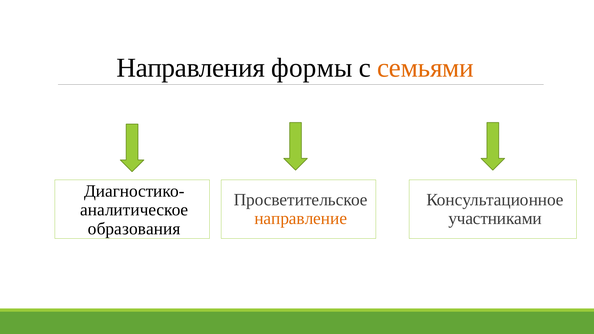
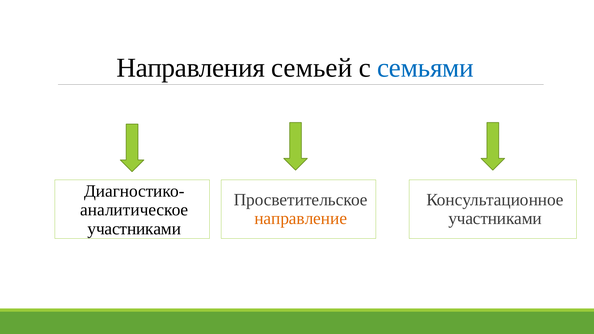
формы: формы -> семьей (312, 68)
семьями colour: orange -> blue (426, 68)
образования: образования -> участниками (134, 229)
